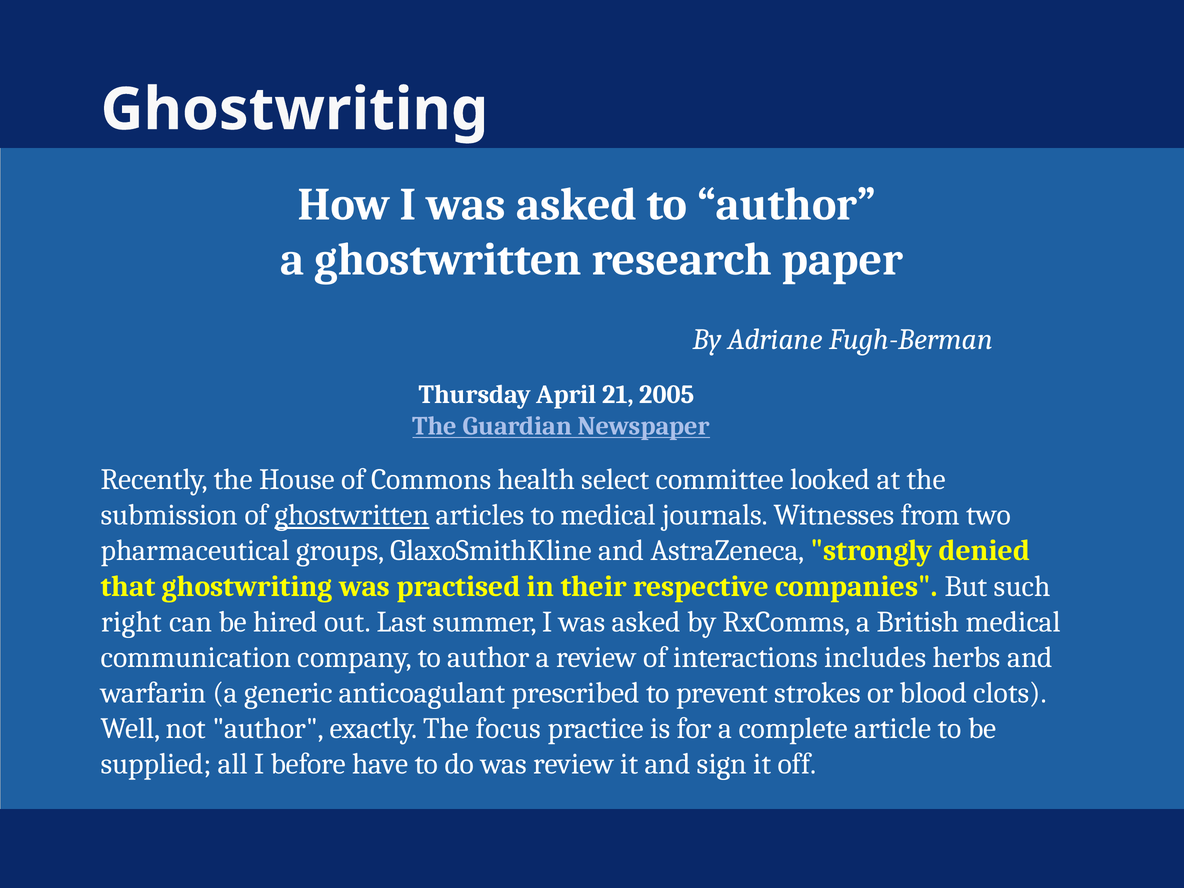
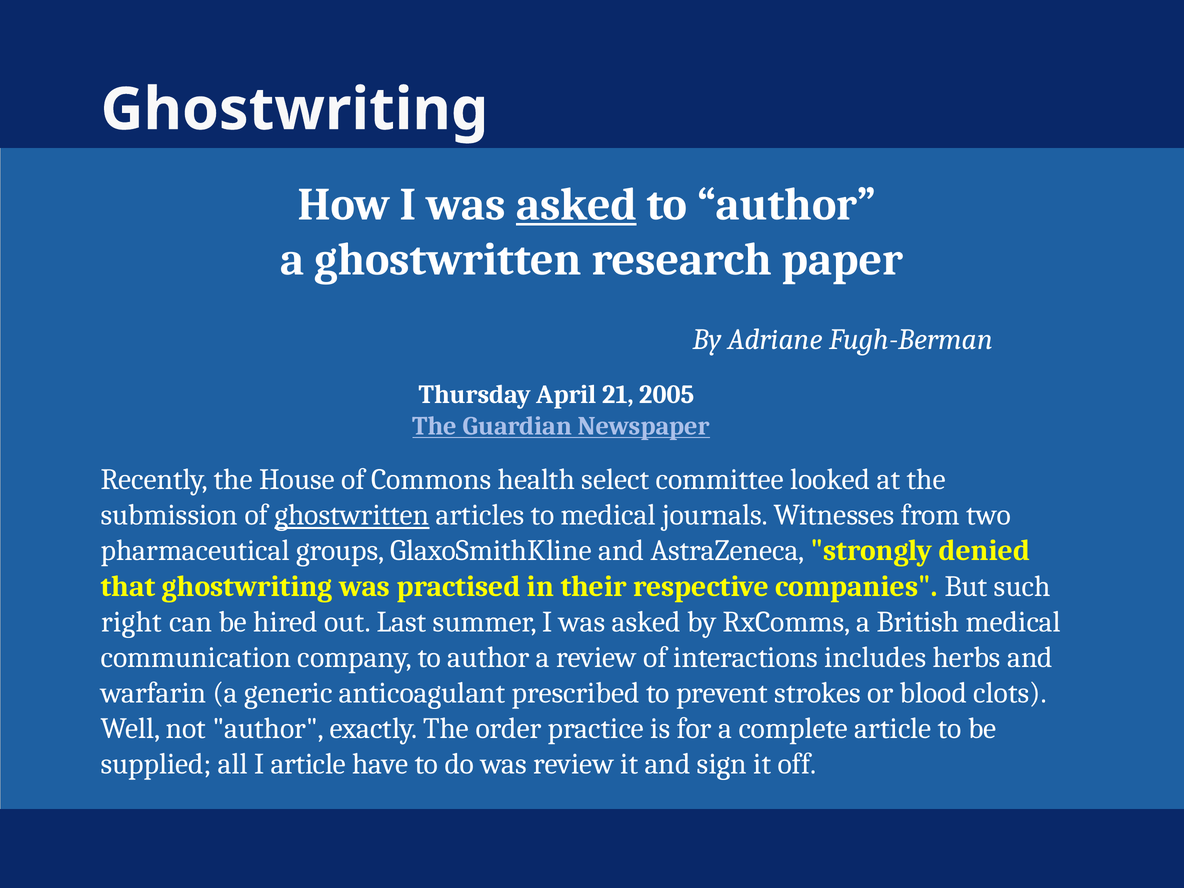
asked underline: none -> present (576, 204)
focus: focus -> order (509, 728)
I before: before -> article (308, 764)
